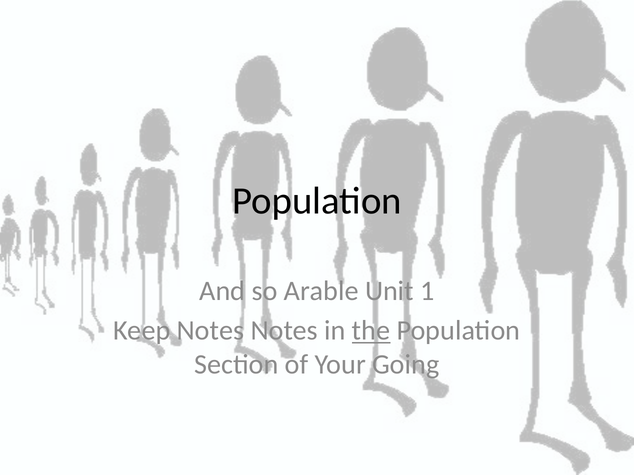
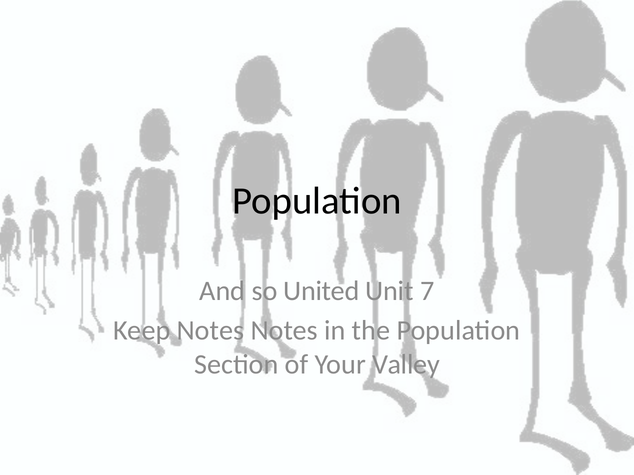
Arable: Arable -> United (321, 292)
1: 1 -> 7 (427, 292)
the underline: present -> none (371, 331)
Going: Going -> Valley (406, 365)
